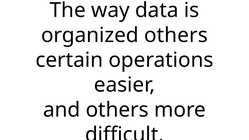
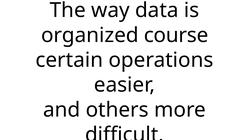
organized others: others -> course (176, 35)
